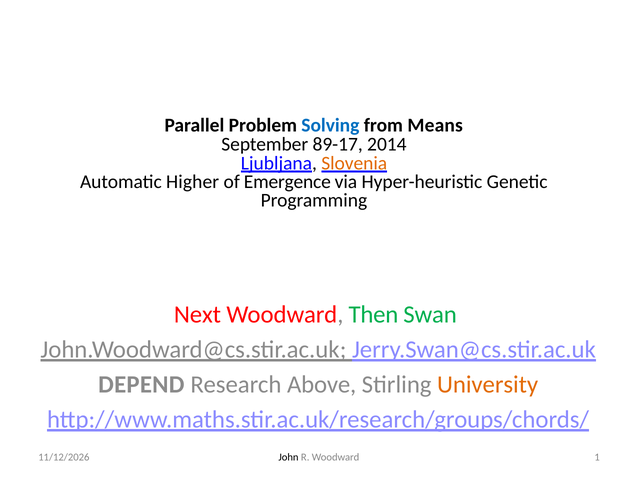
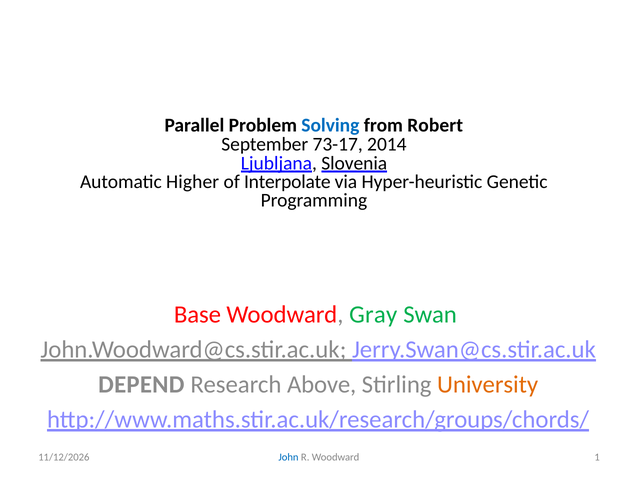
Means: Means -> Robert (435, 125)
89-17: 89-17 -> 73-17 (338, 144)
Slovenia colour: orange -> black (354, 163)
Emergence: Emergence -> Interpolate (287, 182)
Next: Next -> Base (197, 314)
Then: Then -> Gray (373, 314)
John colour: black -> blue (289, 457)
